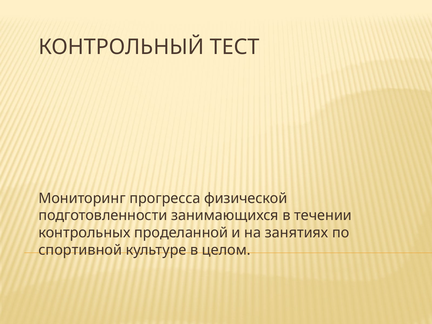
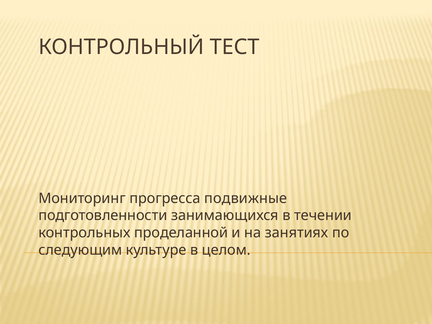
физической: физической -> подвижные (246, 198)
спортивной: спортивной -> следующим (80, 250)
